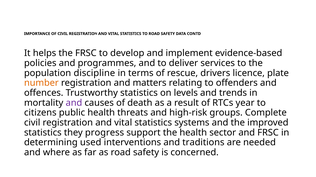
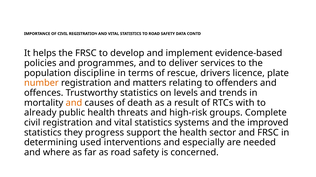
and colour: purple -> orange (74, 103)
year: year -> with (245, 103)
citizens: citizens -> already (40, 113)
traditions: traditions -> especially (203, 143)
